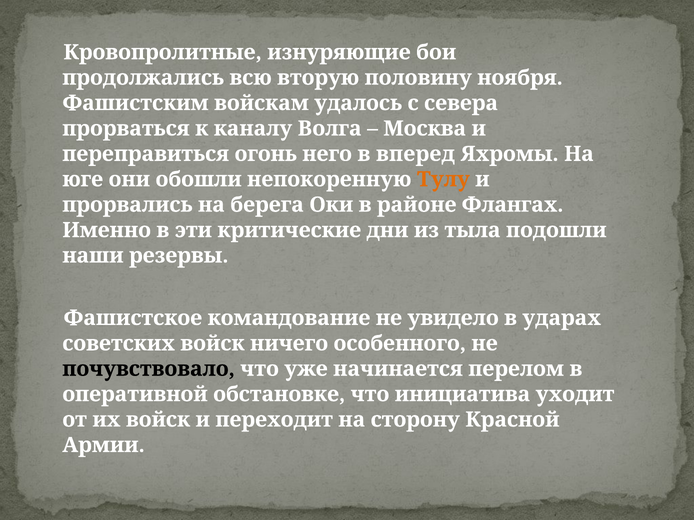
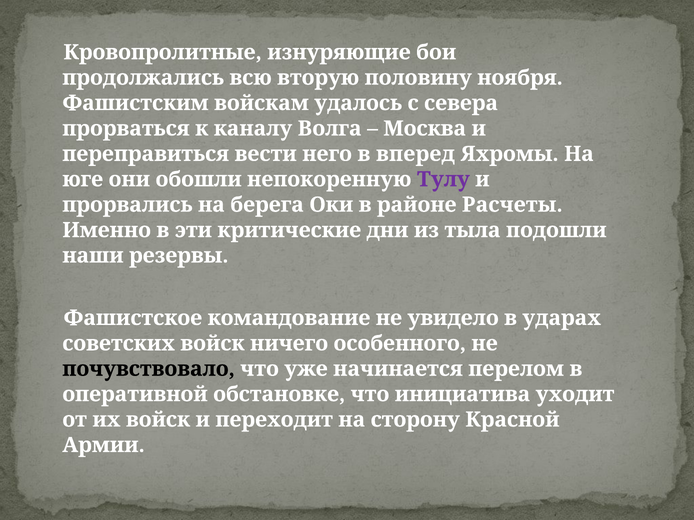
огонь: огонь -> вести (266, 154)
Тулу colour: orange -> purple (443, 180)
Флангах: Флангах -> Расчеты (512, 205)
